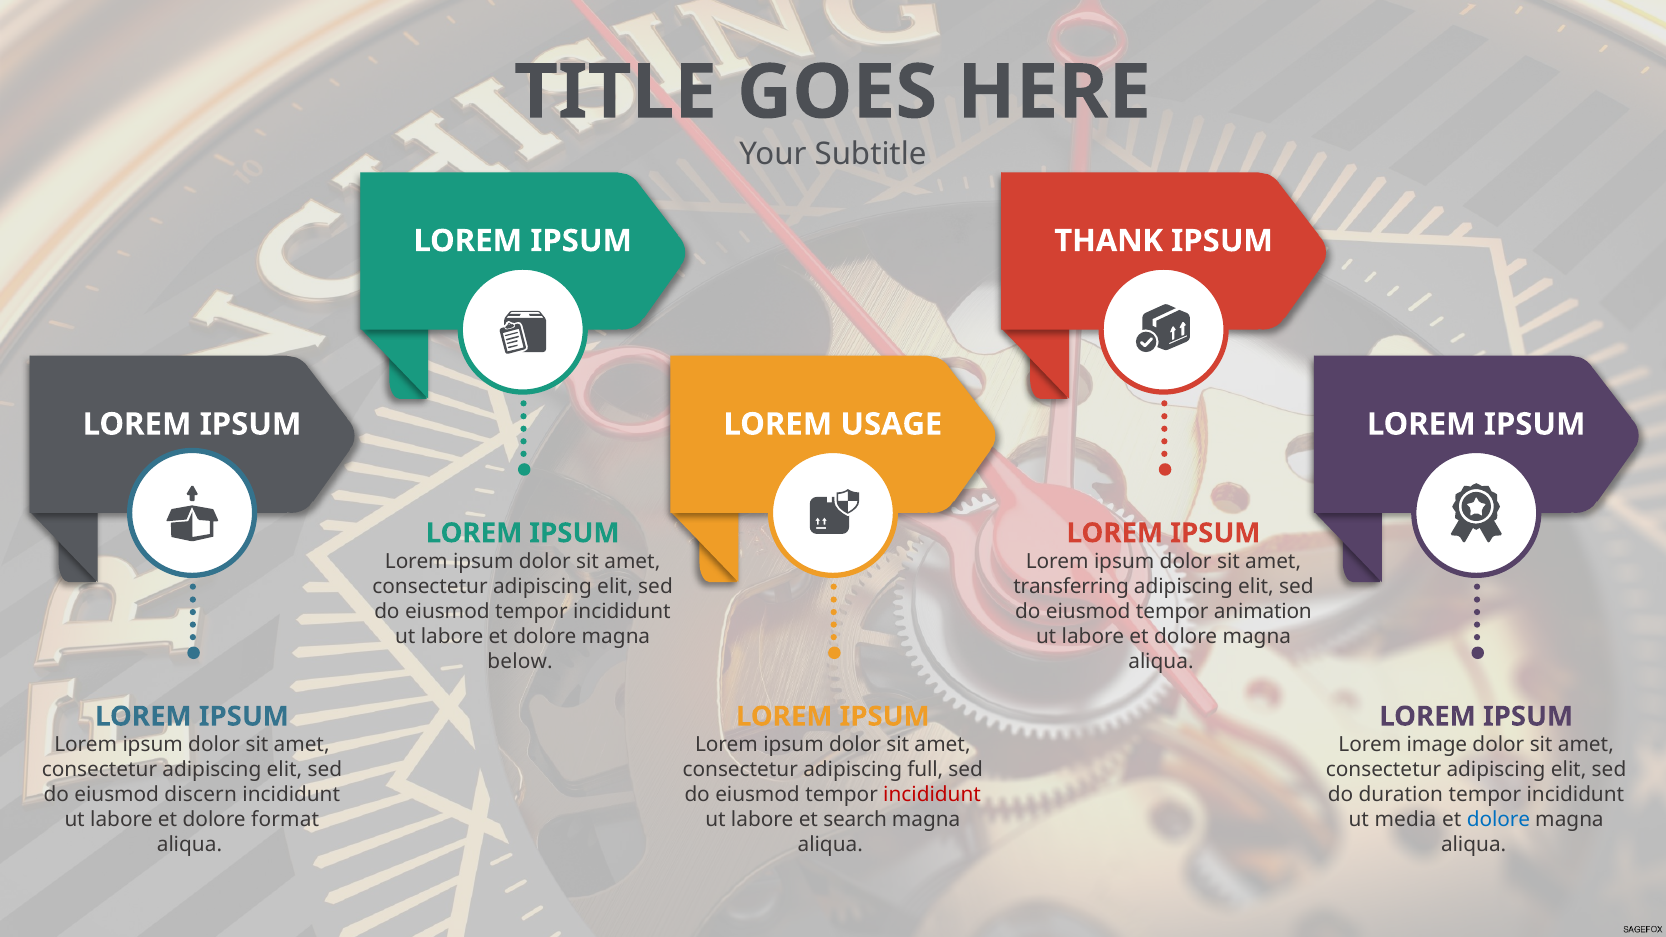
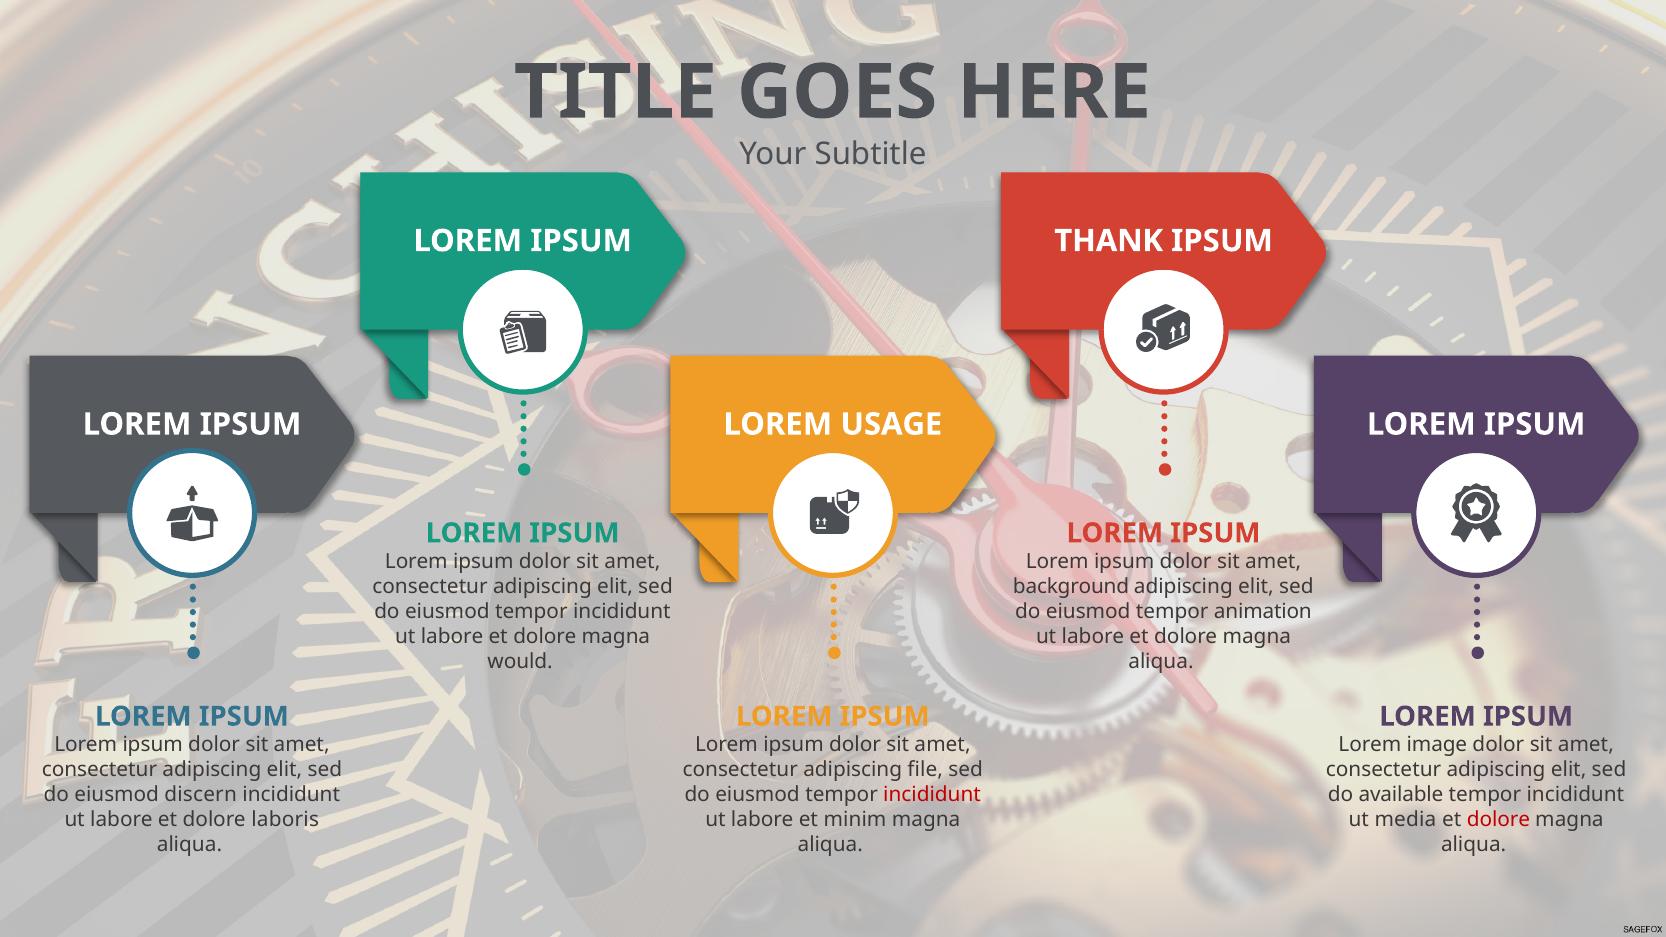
transferring: transferring -> background (1071, 587)
below: below -> would (520, 662)
full: full -> file (925, 770)
duration: duration -> available (1401, 795)
format: format -> laboris (285, 820)
search: search -> minim (855, 820)
dolore colour: blue -> red (1498, 820)
